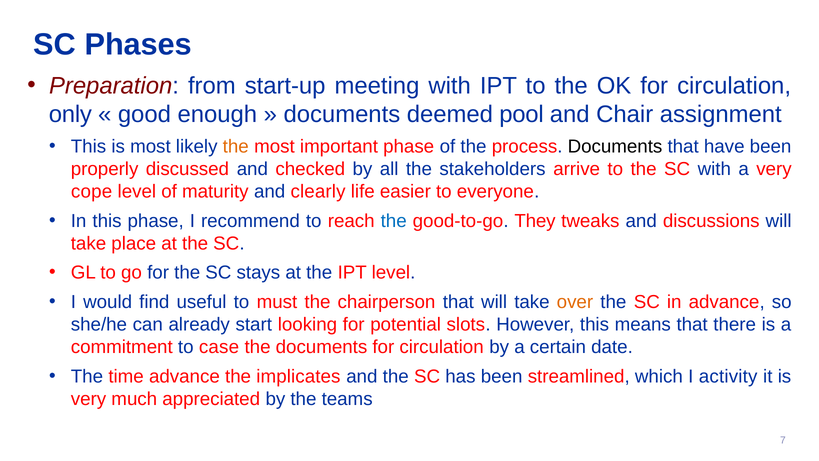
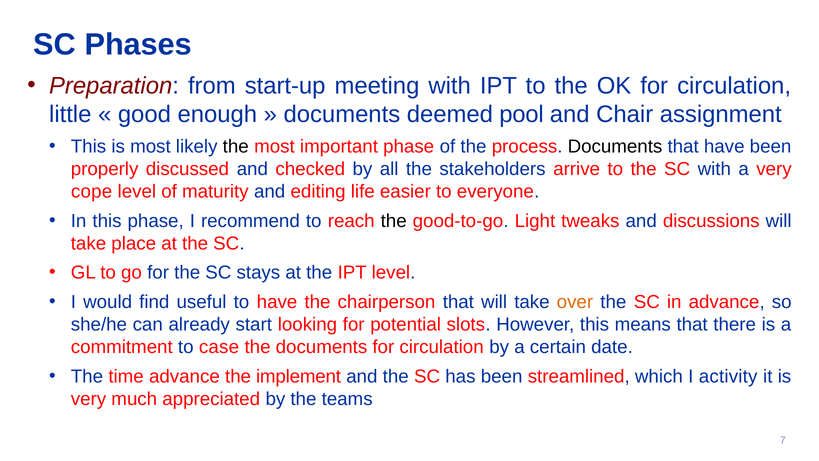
only: only -> little (70, 114)
the colour: orange -> black (236, 146)
clearly: clearly -> editing (318, 191)
the colour: blue -> black (394, 221)
They: They -> Light (535, 221)
to must: must -> have (277, 302)
implicates: implicates -> implement (299, 376)
